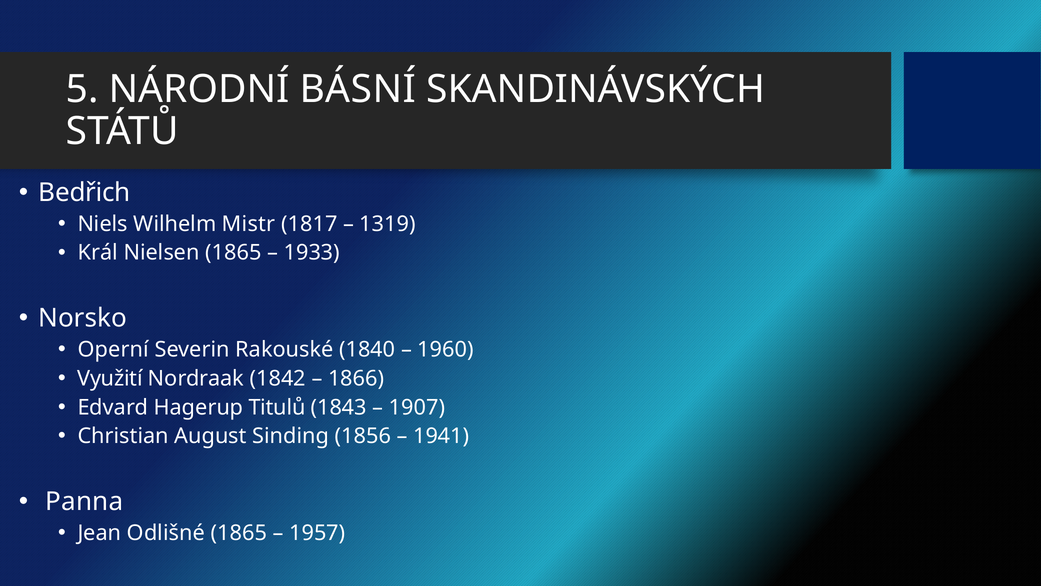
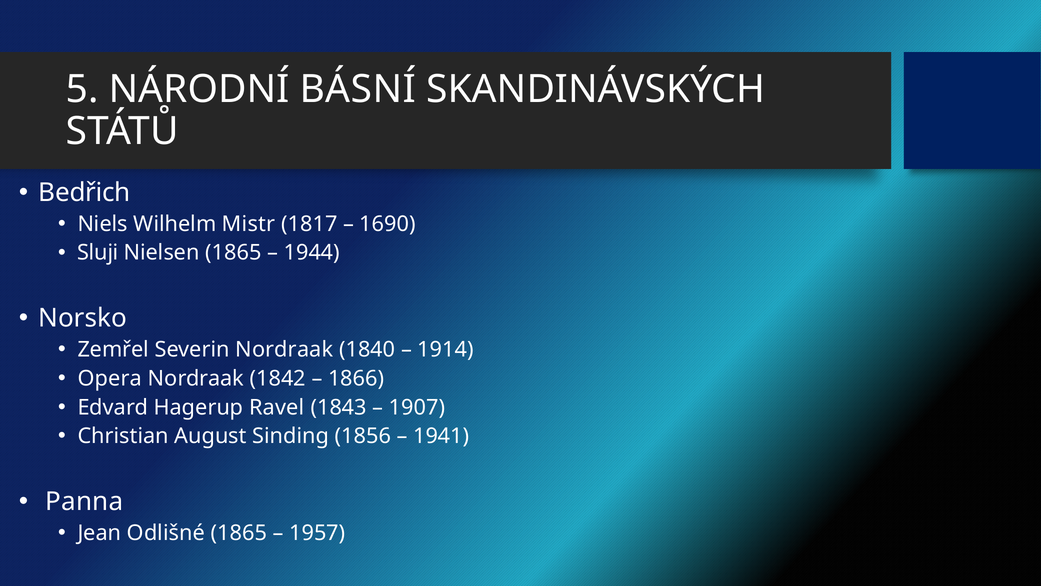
1319: 1319 -> 1690 (388, 224)
Král: Král -> Sluji (98, 253)
1933: 1933 -> 1944 (312, 253)
Operní: Operní -> Zemřel (113, 349)
Severin Rakouské: Rakouské -> Nordraak (284, 349)
1960: 1960 -> 1914 (445, 349)
Využití: Využití -> Opera (110, 378)
Titulů: Titulů -> Ravel (277, 407)
